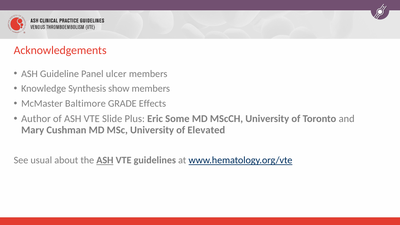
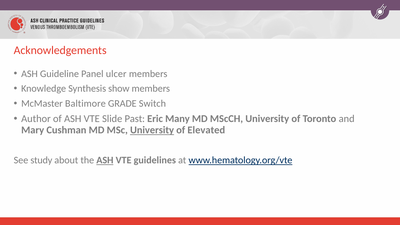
Effects: Effects -> Switch (152, 104)
Plus: Plus -> Past (135, 119)
Some: Some -> Many (177, 119)
University underline: none -> present (152, 130)
usual: usual -> study (41, 160)
